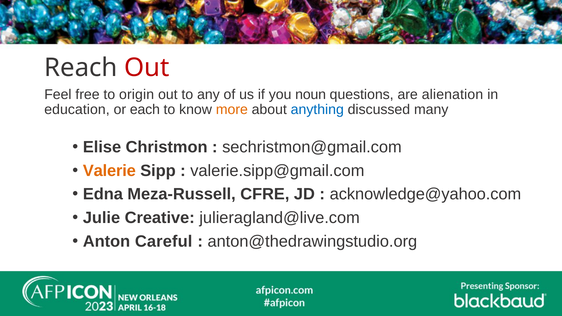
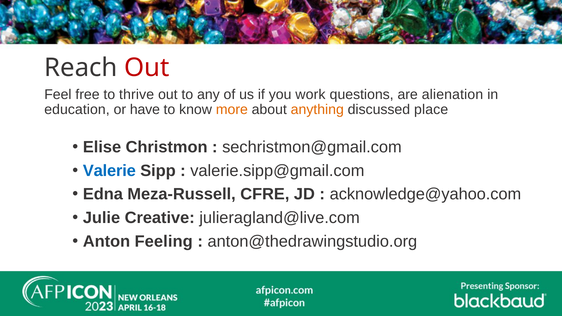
origin: origin -> thrive (137, 95)
noun: noun -> work (310, 95)
each: each -> have (145, 110)
anything colour: blue -> orange (317, 110)
many: many -> place (431, 110)
Valerie colour: orange -> blue (109, 171)
Careful: Careful -> Feeling (164, 241)
